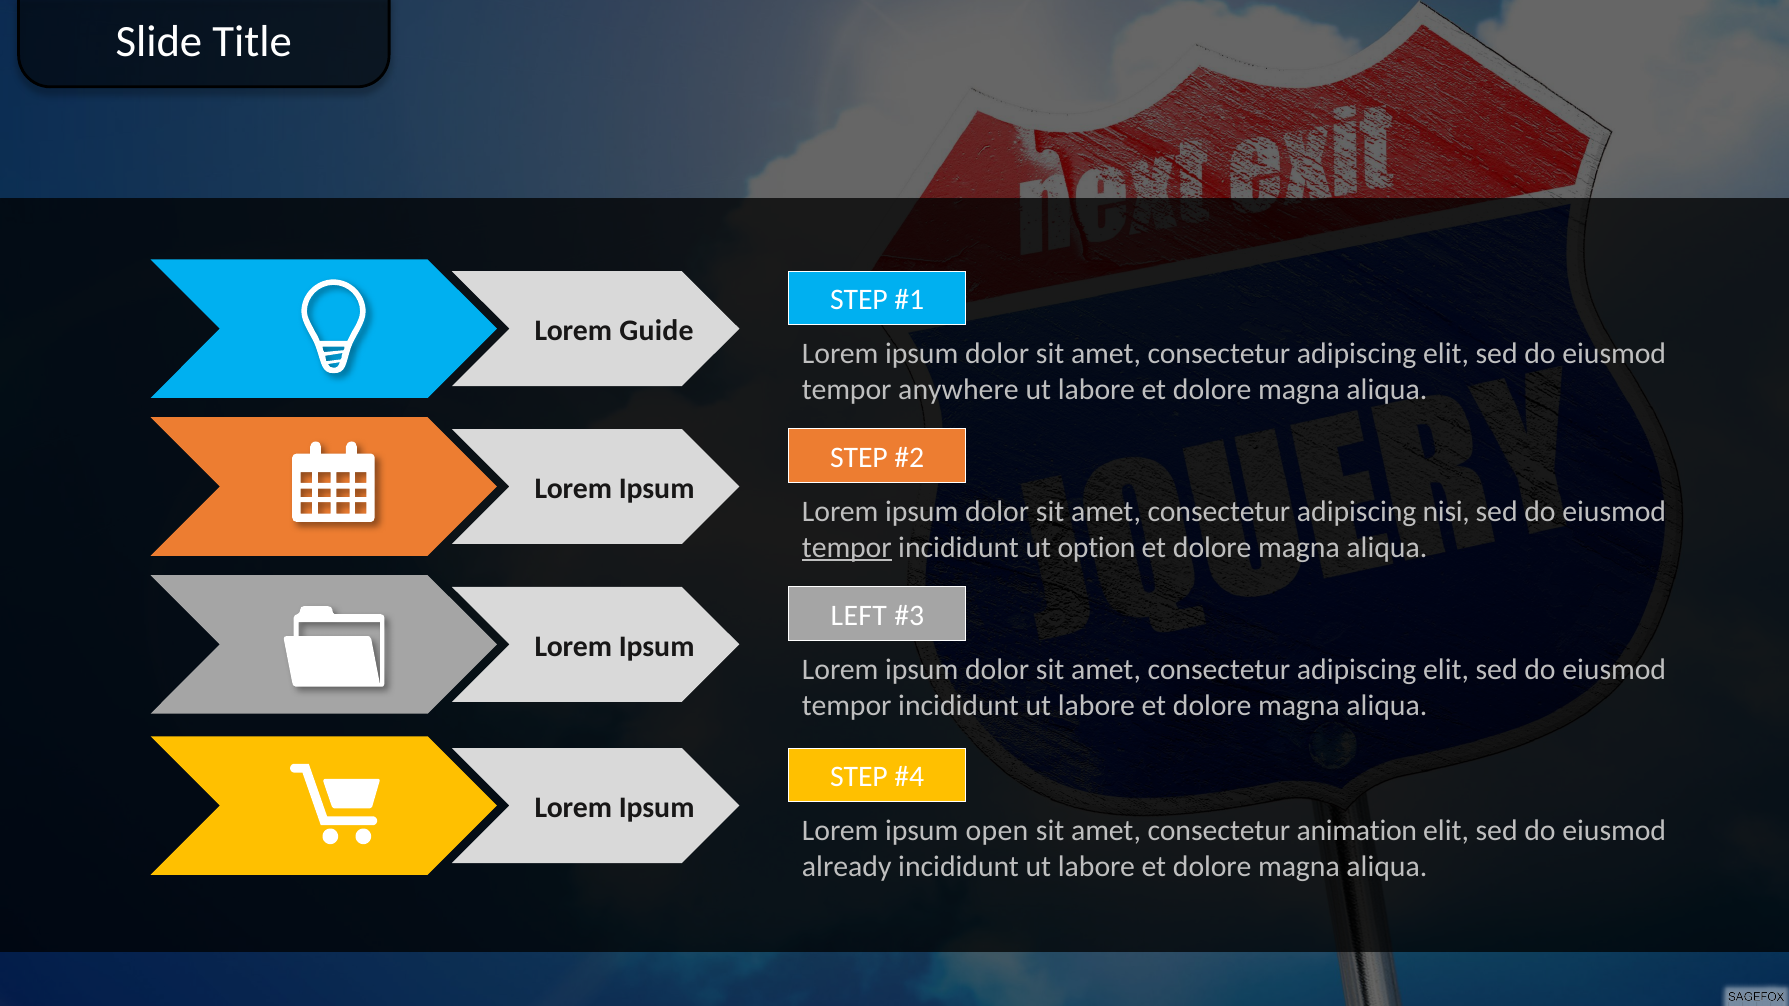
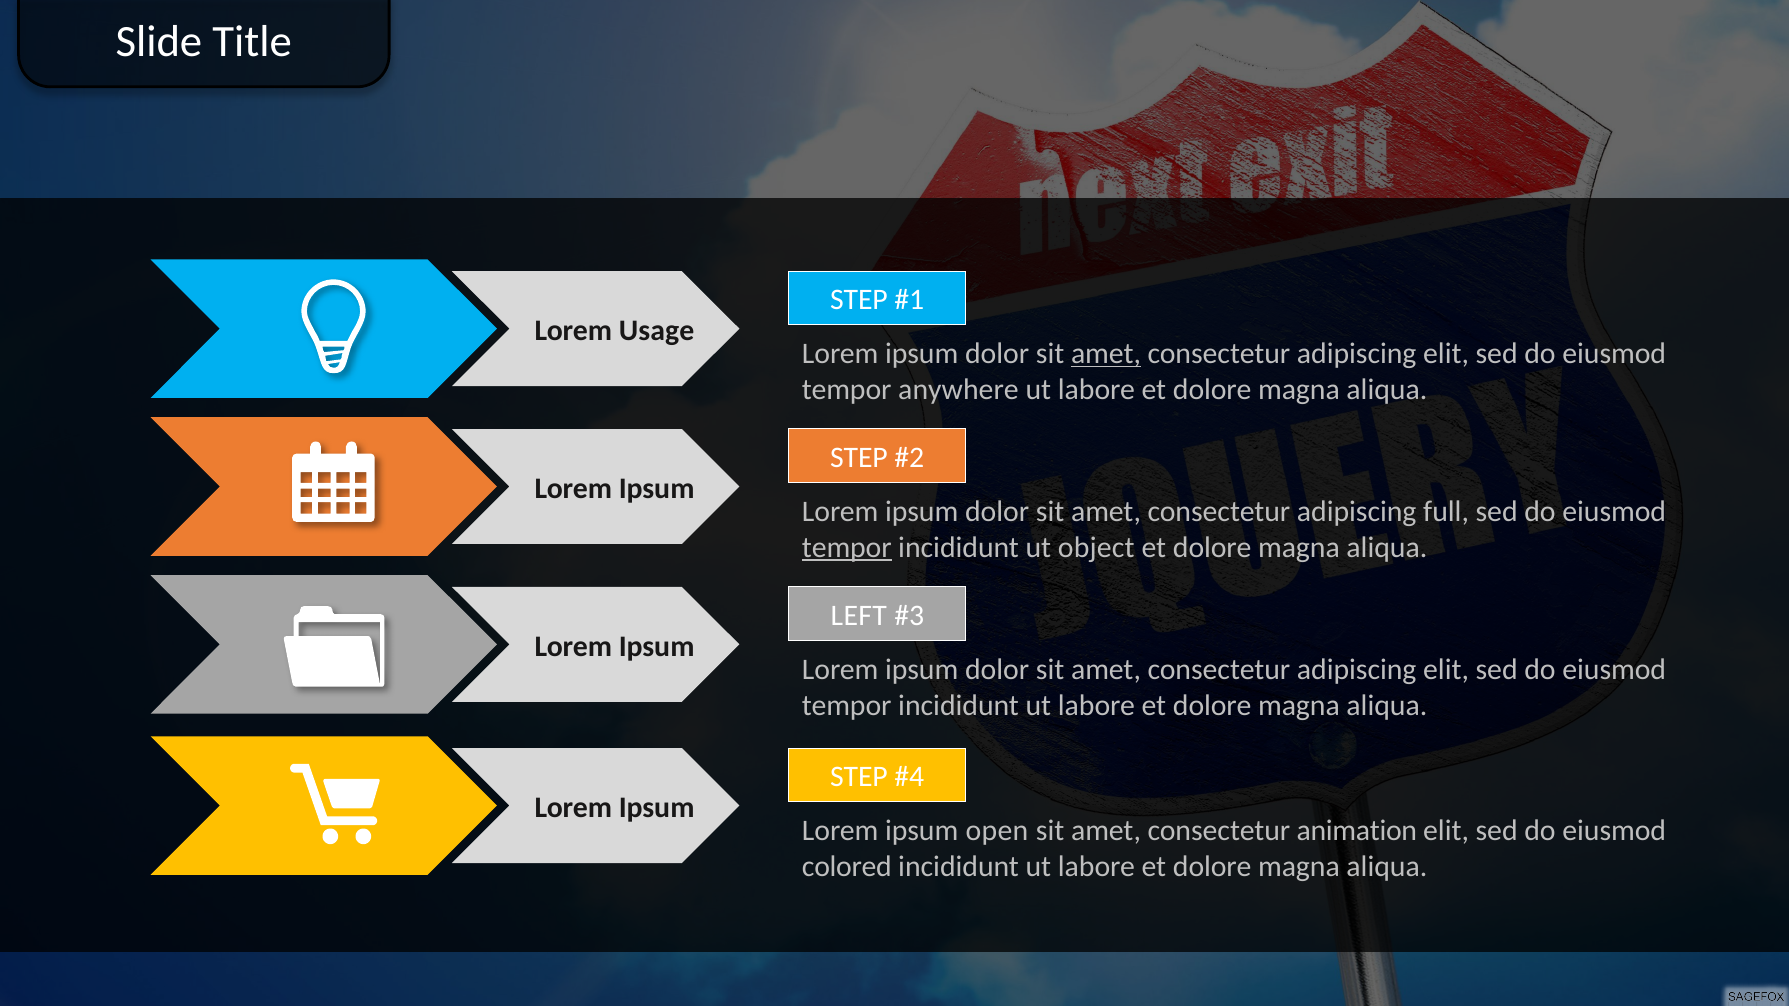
Guide: Guide -> Usage (657, 331)
amet underline: none -> present (1106, 354)
nisi: nisi -> full (1446, 512)
option: option -> object (1096, 548)
already: already -> colored (847, 867)
